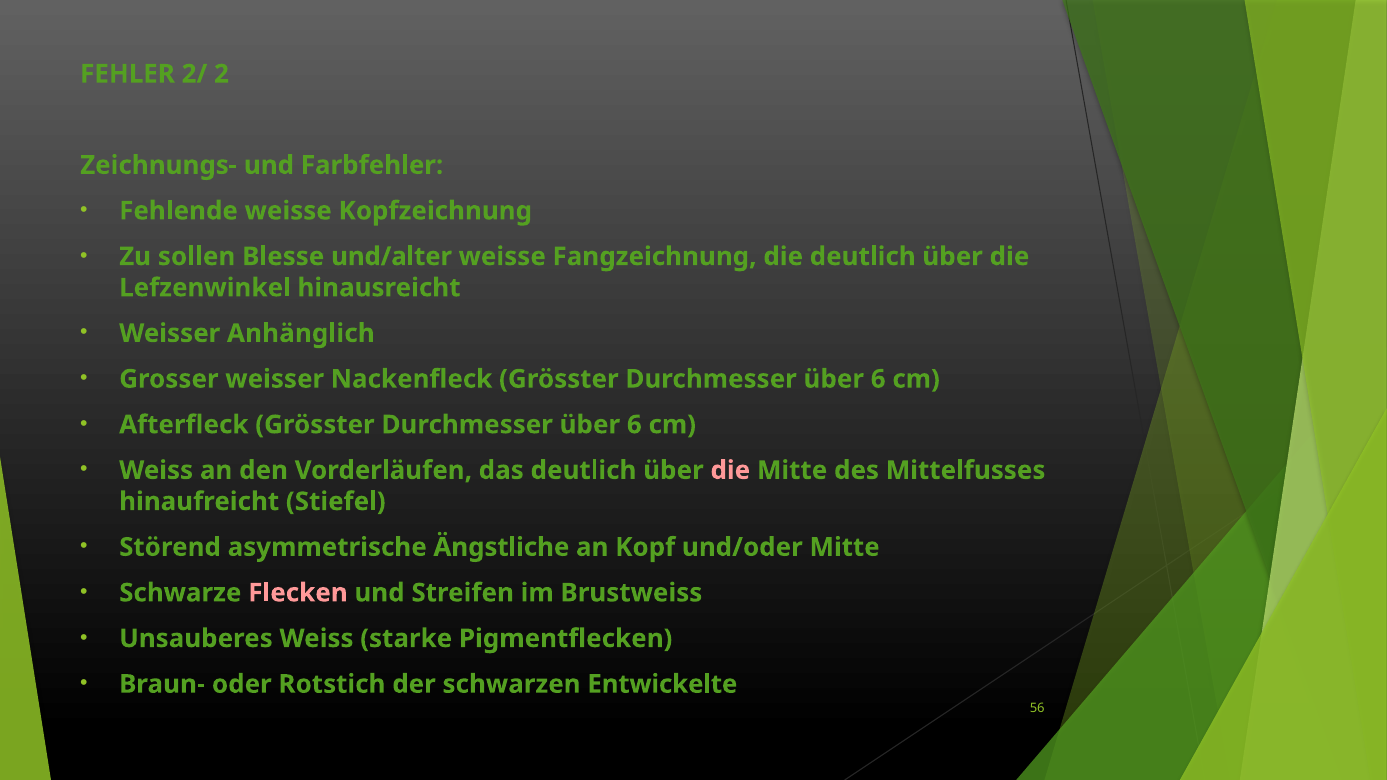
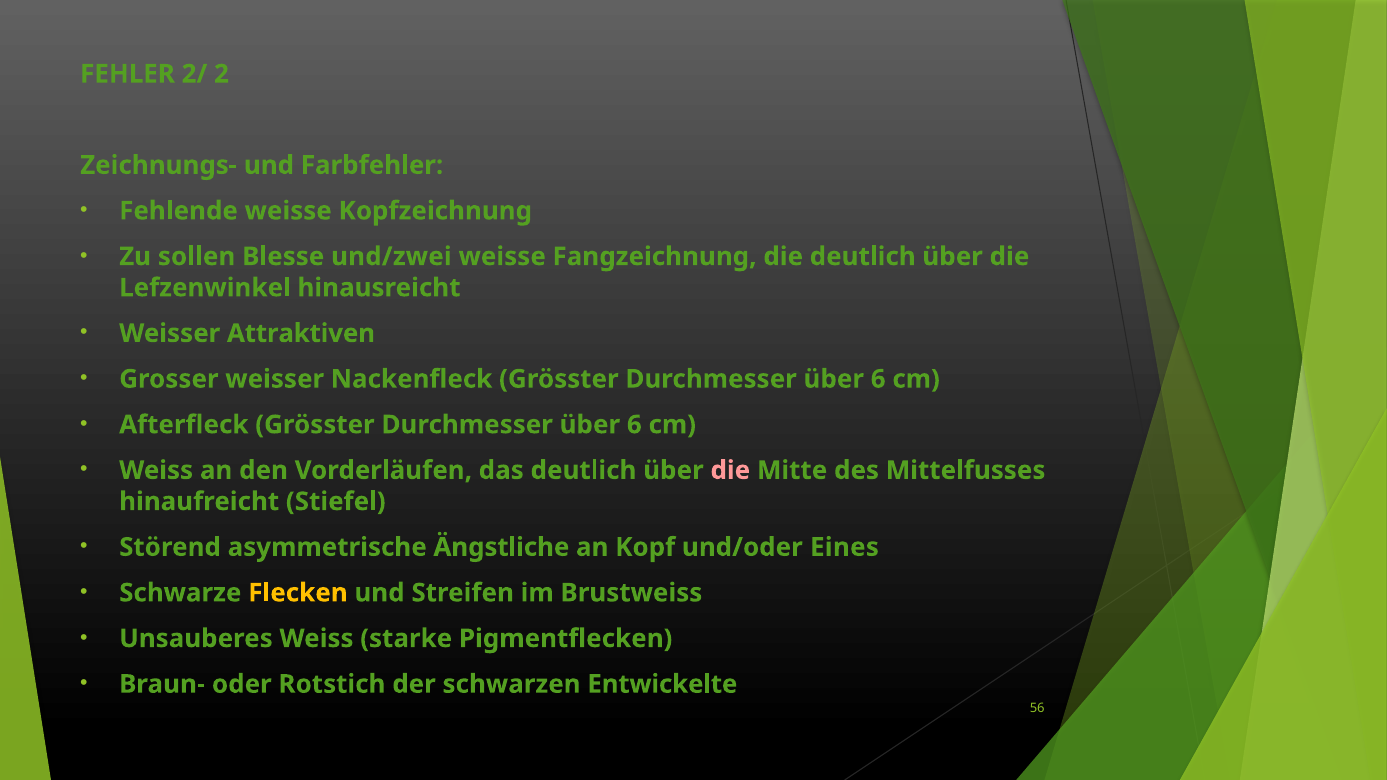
und/alter: und/alter -> und/zwei (391, 257)
Anhänglich: Anhänglich -> Attraktiven (301, 333)
und/oder Mitte: Mitte -> Eines (844, 547)
Flecken colour: pink -> yellow (298, 593)
